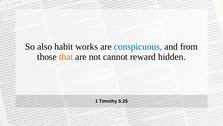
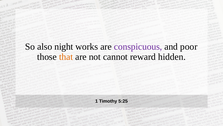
habit: habit -> night (64, 47)
conspicuous colour: blue -> purple (138, 47)
from: from -> poor (189, 47)
